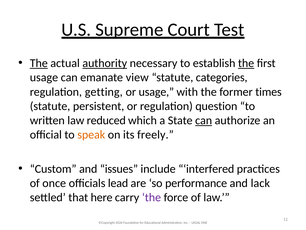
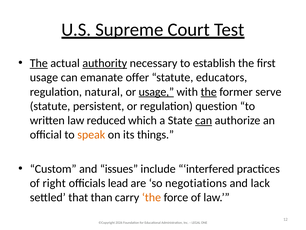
the underline: present -> none (246, 63)
view: view -> offer (137, 77)
categories: categories -> educators (222, 77)
getting: getting -> natural (104, 92)
usage underline: none -> present (156, 92)
the underline: none -> present (209, 92)
times: times -> serve (268, 92)
freely: freely -> things (156, 134)
once: once -> right (54, 183)
performance: performance -> negotiations (196, 183)
here: here -> than (102, 197)
the colour: purple -> orange (151, 197)
